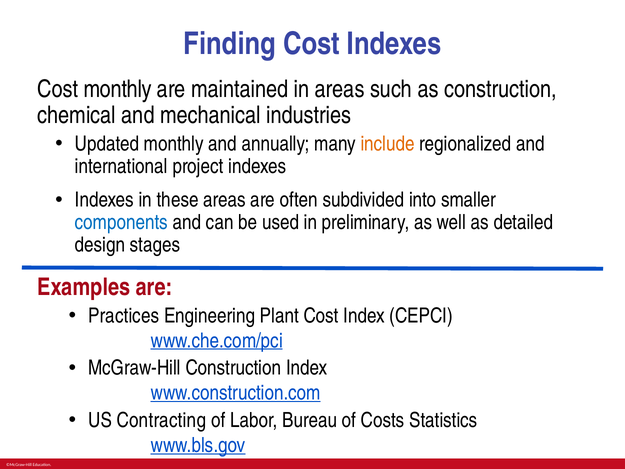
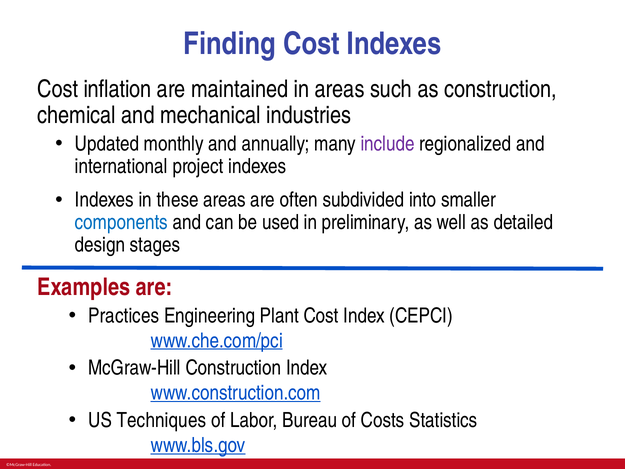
Cost monthly: monthly -> inflation (118, 89)
include colour: orange -> purple (388, 144)
Contracting: Contracting -> Techniques (161, 420)
